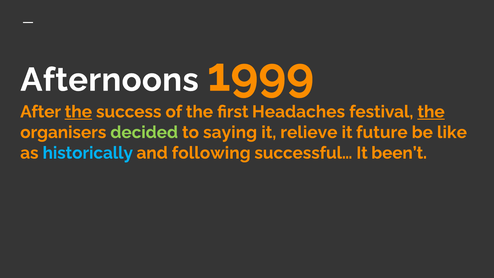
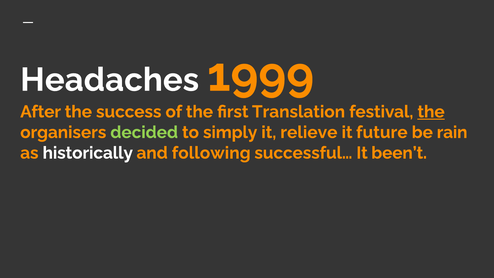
Afternoons: Afternoons -> Headaches (110, 80)
the underline: present -> none (78, 112)
Headaches: Headaches -> Translation (299, 112)
saying: saying -> simply (230, 132)
like: like -> rain (452, 132)
historically colour: light blue -> white (88, 153)
